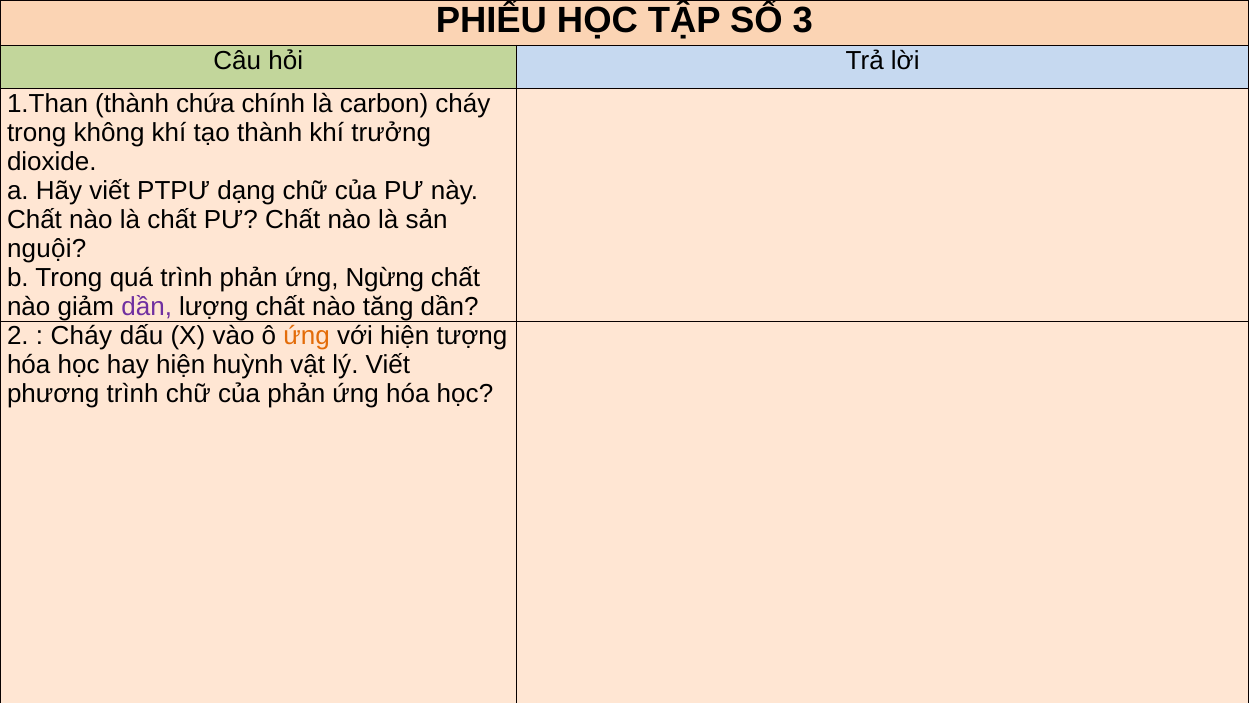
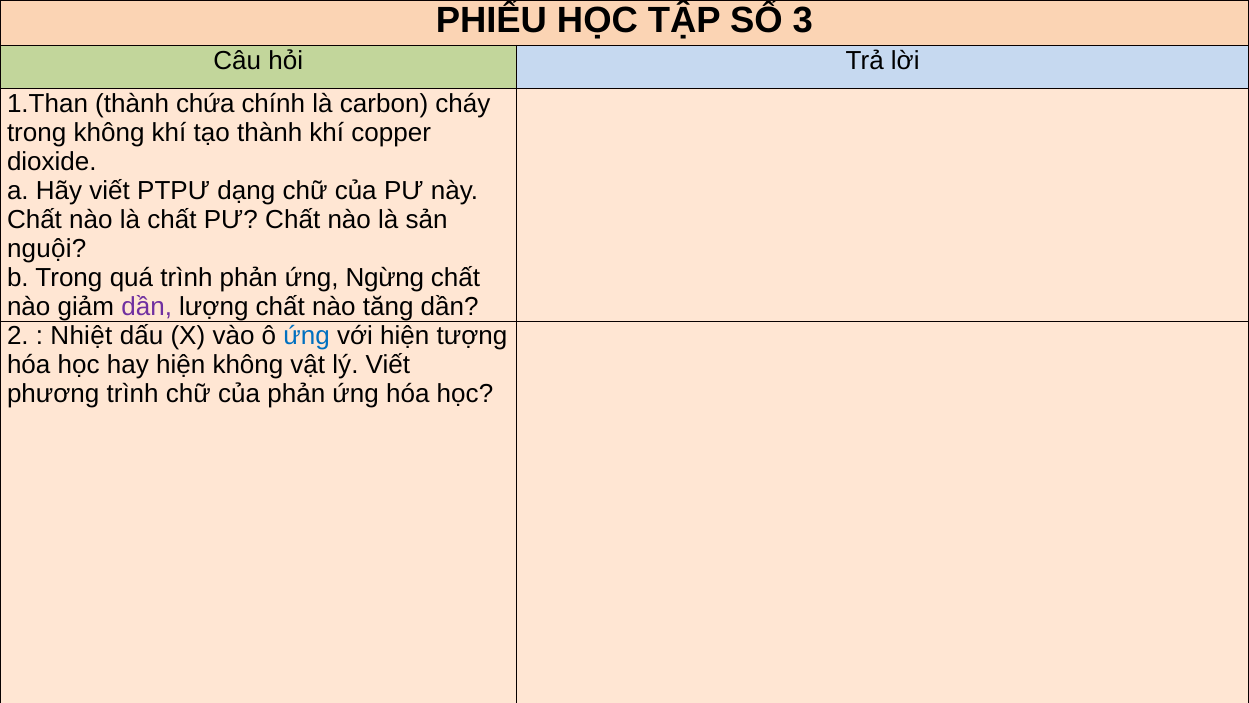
trưởng: trưởng -> copper (391, 133)
Cháy: Cháy -> Nhiệt (81, 336)
ứng colour: orange -> blue (307, 336)
hiện huỳnh: huỳnh -> không (248, 365)
